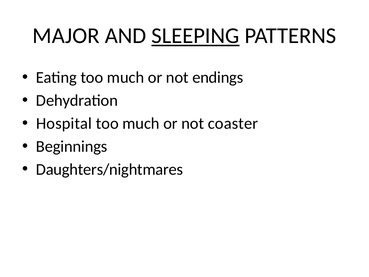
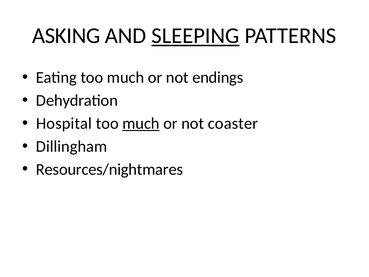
MAJOR: MAJOR -> ASKING (66, 36)
much underline: none -> present (141, 123)
Beginnings: Beginnings -> Dillingham (72, 146)
Daughters/nightmares: Daughters/nightmares -> Resources/nightmares (109, 169)
